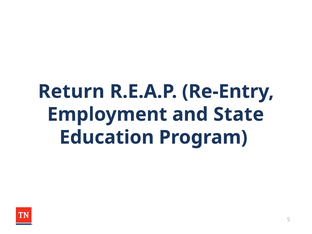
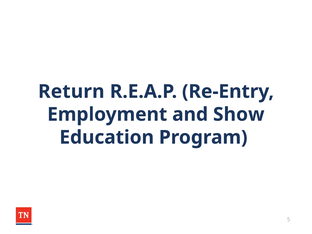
State: State -> Show (239, 114)
